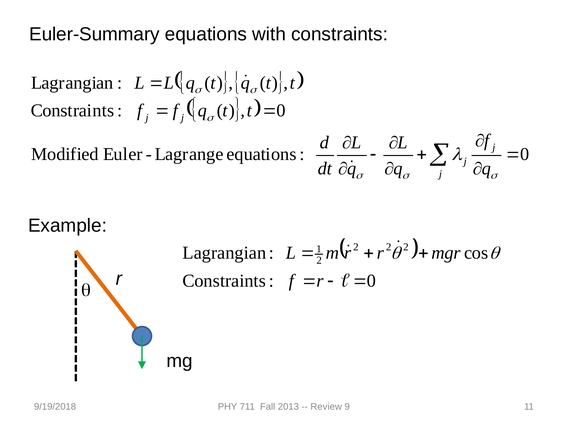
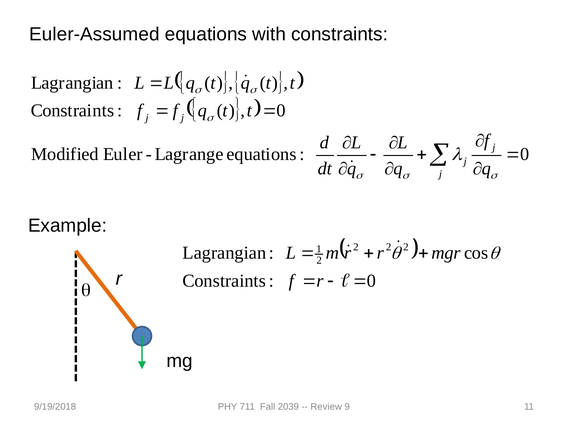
Euler-Summary: Euler-Summary -> Euler-Assumed (94, 34)
2013: 2013 -> 2039 (288, 407)
